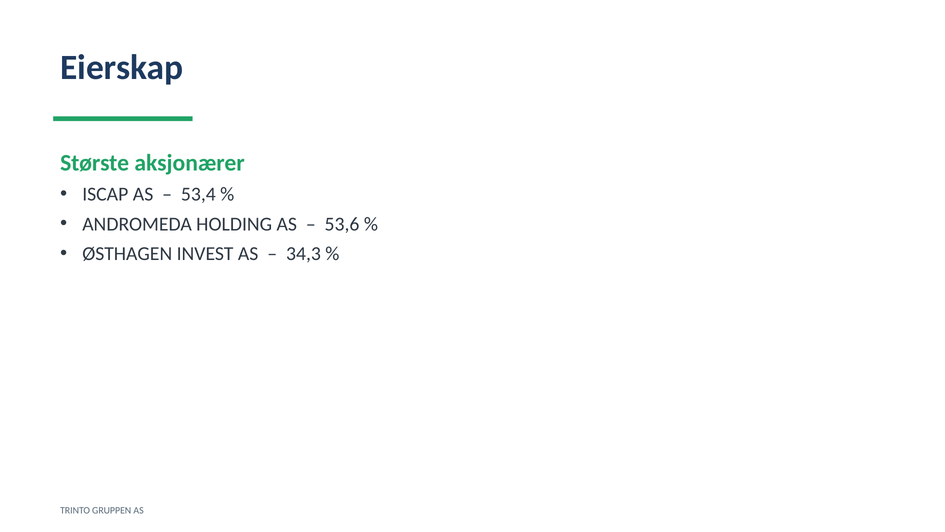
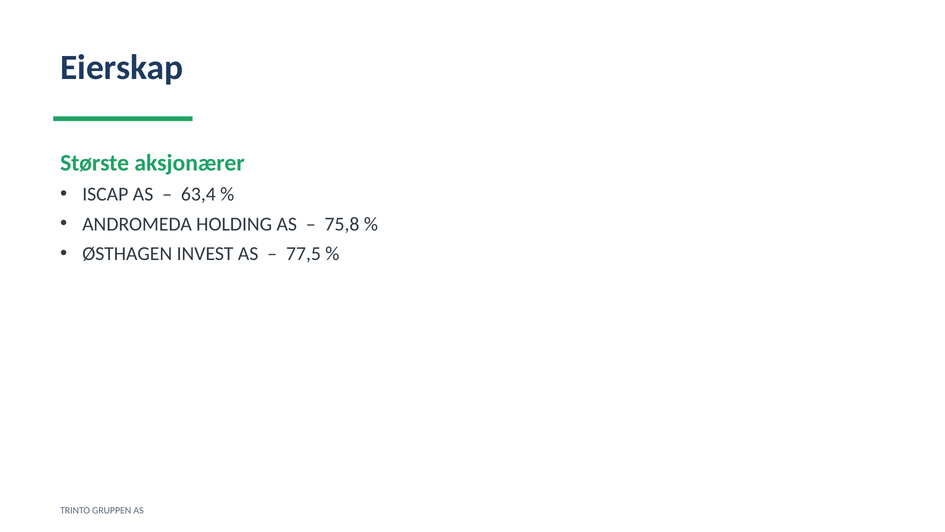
53,4: 53,4 -> 63,4 (198, 194)
53,6: 53,6 -> 75,8 (342, 224)
34,3: 34,3 -> 77,5 (303, 253)
